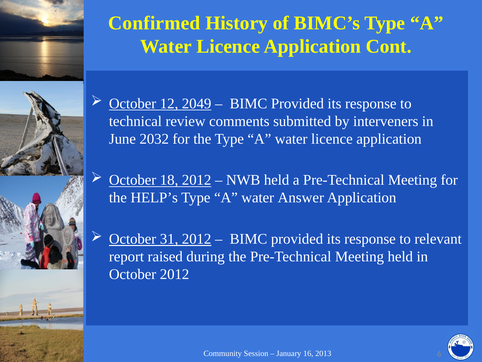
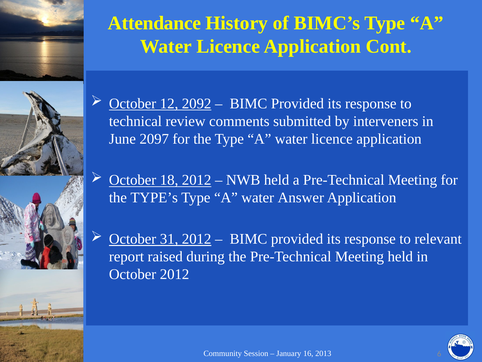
Confirmed: Confirmed -> Attendance (155, 23)
2049: 2049 -> 2092 (197, 103)
2032: 2032 -> 2097 (154, 139)
HELP’s: HELP’s -> TYPE’s (154, 198)
